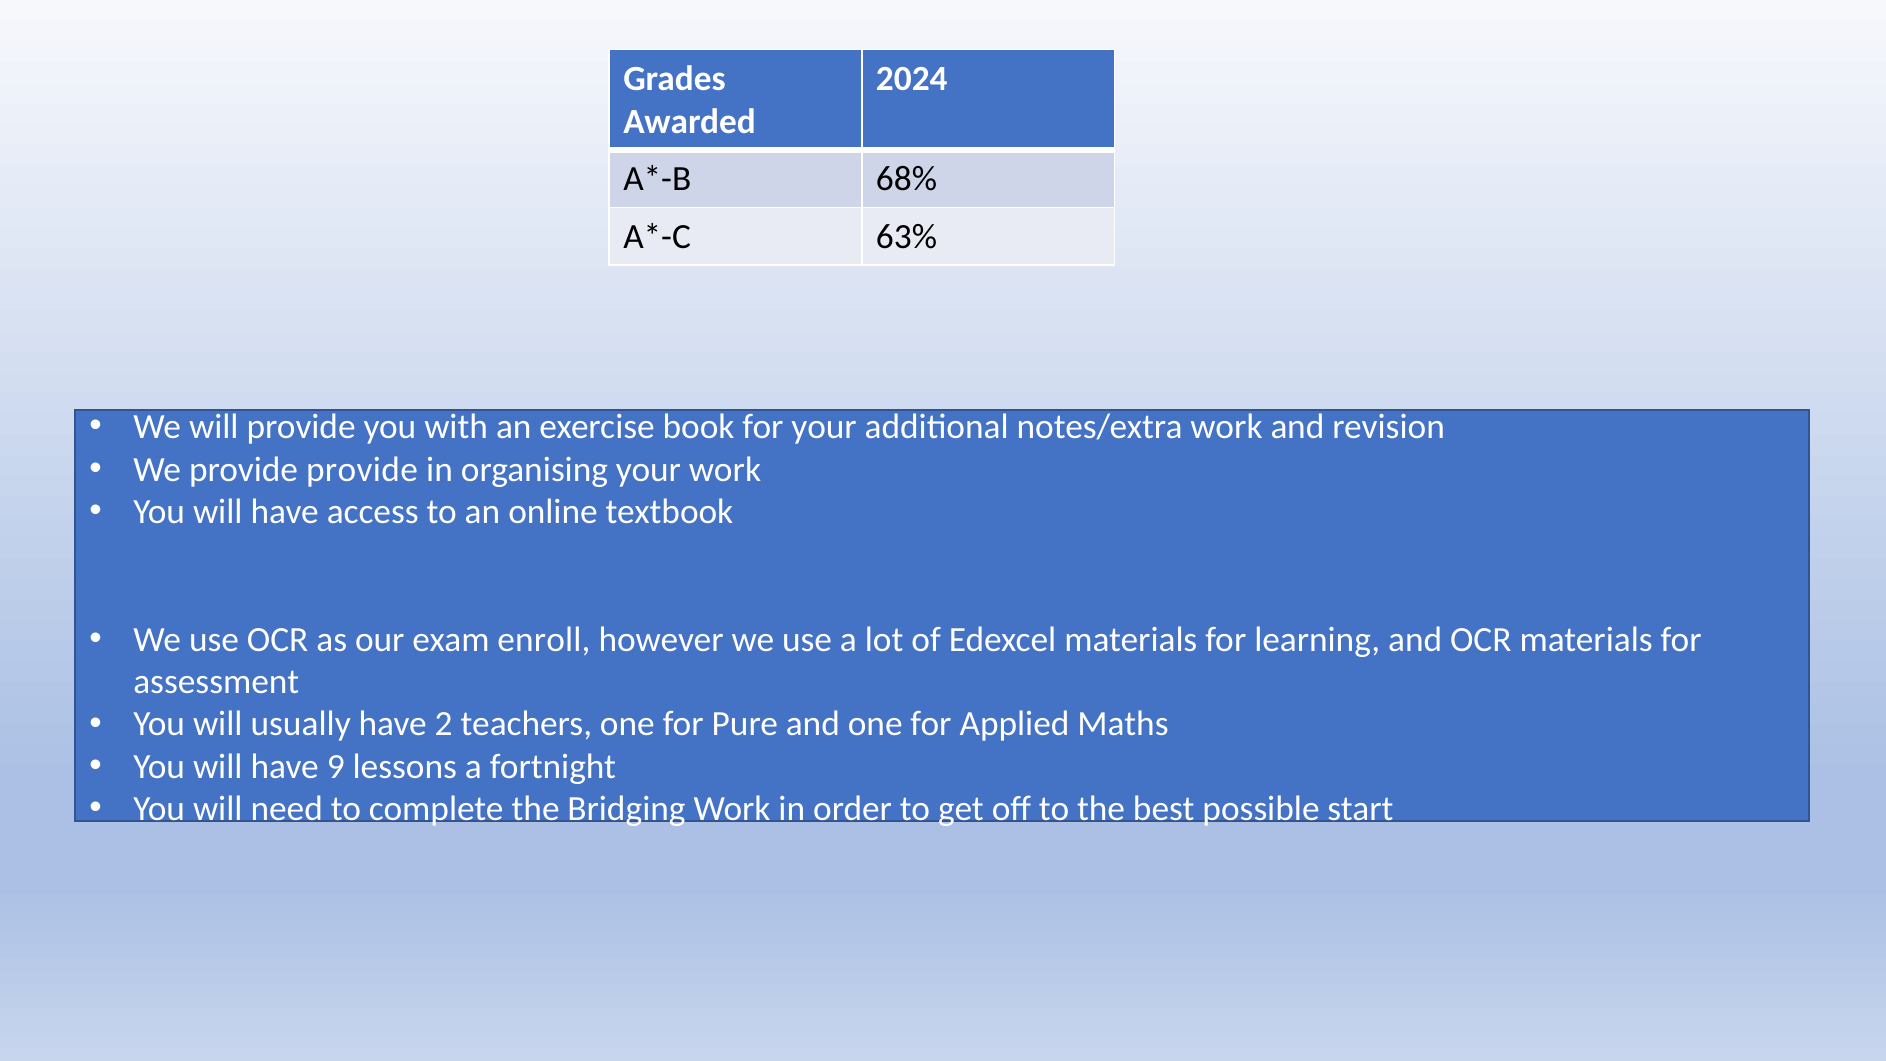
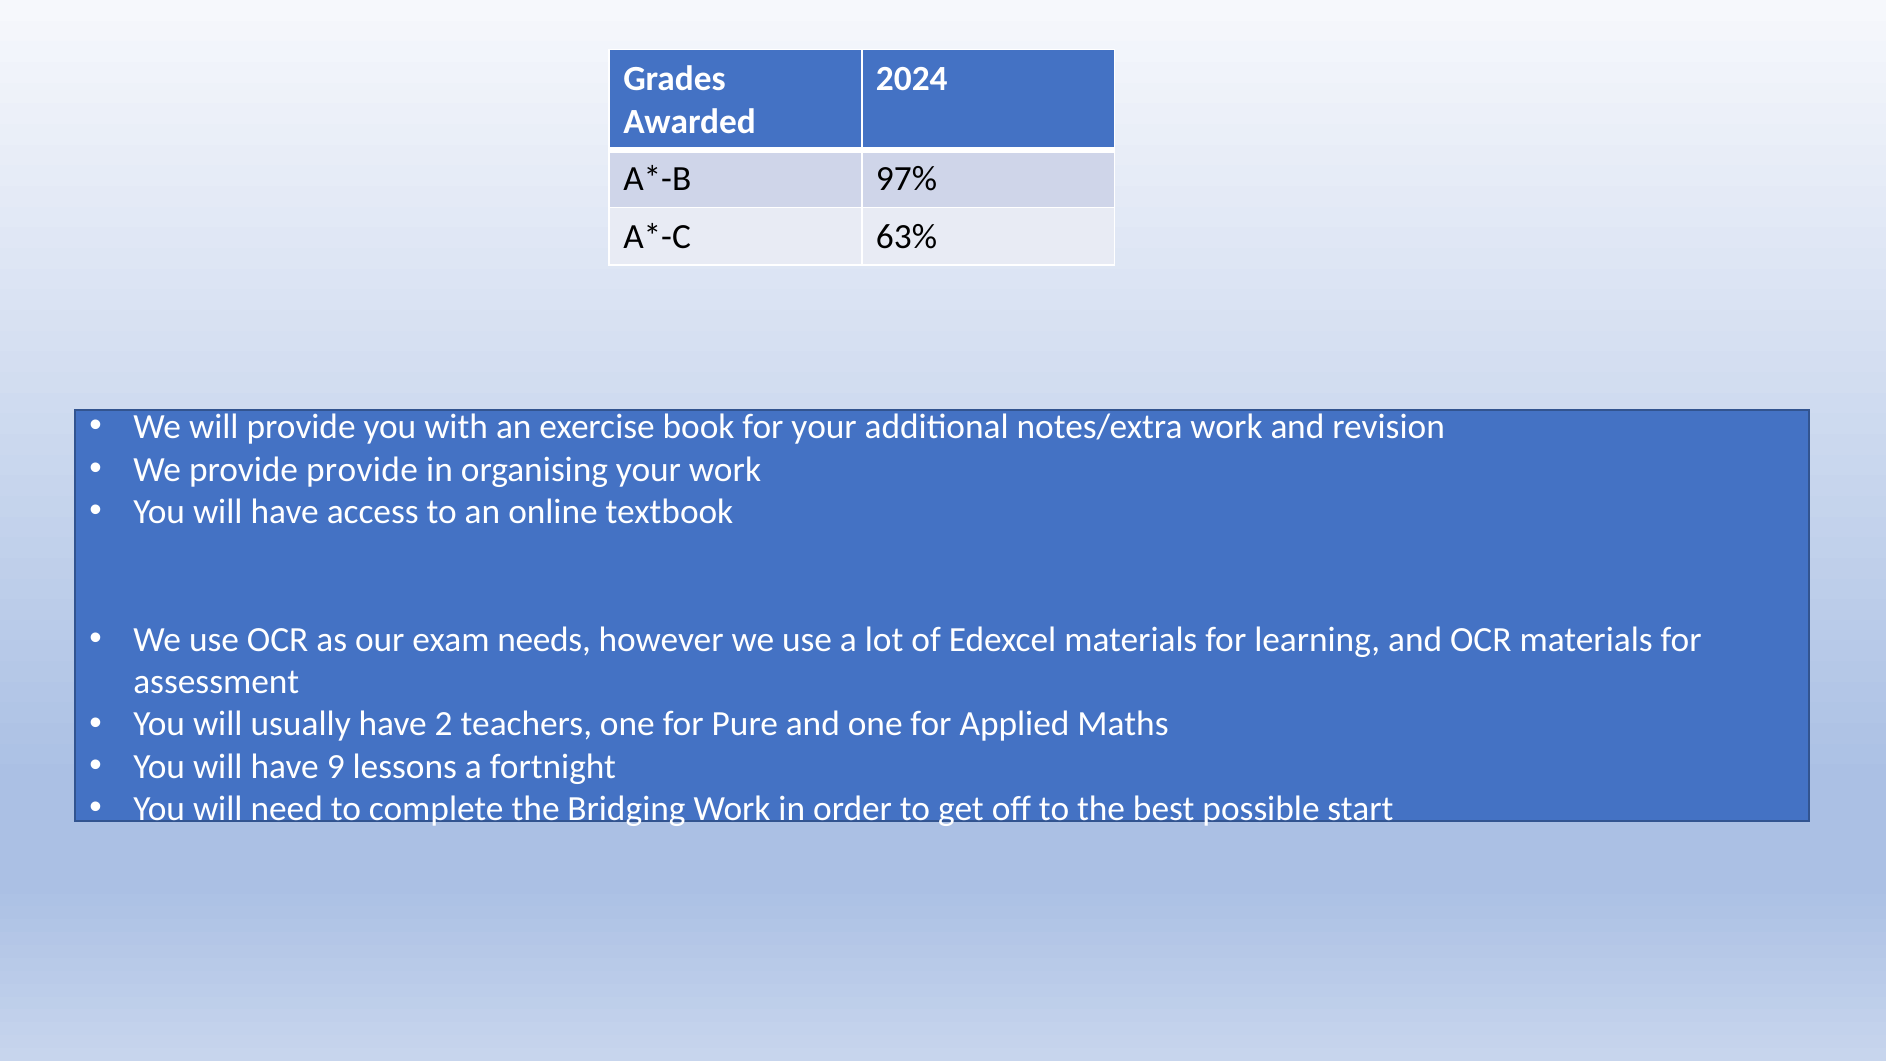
68%: 68% -> 97% (906, 179)
enroll: enroll -> needs (544, 639)
